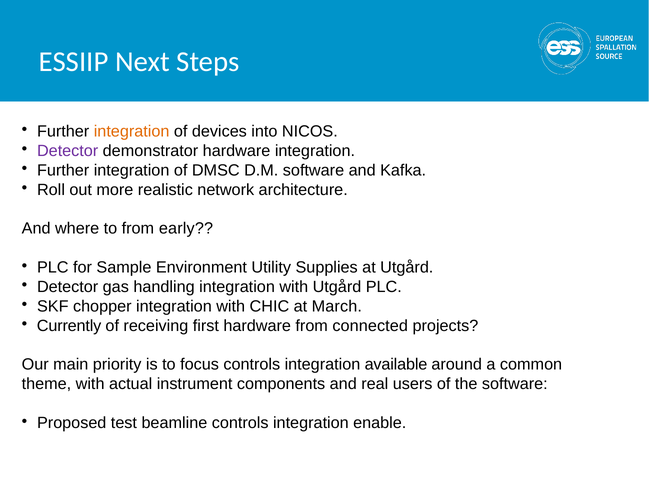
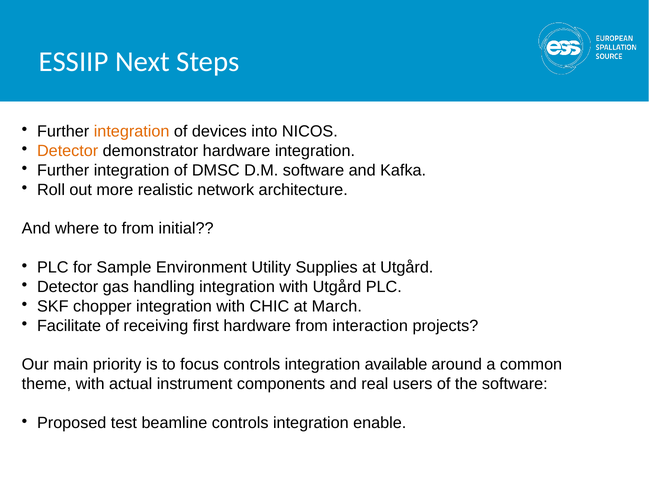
Detector colour: purple -> orange (68, 151)
early: early -> initial (186, 229)
Currently: Currently -> Facilitate (69, 326)
connected: connected -> interaction (370, 326)
